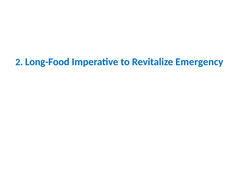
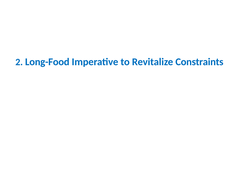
Emergency: Emergency -> Constraints (199, 62)
